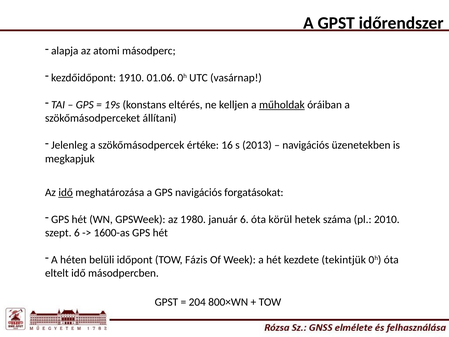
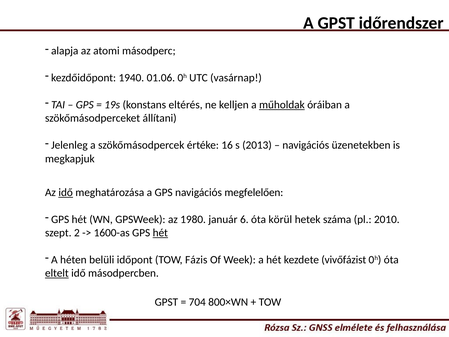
1910: 1910 -> 1940 (131, 78)
forgatásokat: forgatásokat -> megfelelően (254, 192)
szept 6: 6 -> 2 (77, 233)
hét underline: none -> present (160, 233)
tekintjük: tekintjük -> vivőfázist (344, 260)
eltelt underline: none -> present (57, 273)
204: 204 -> 704 (197, 302)
